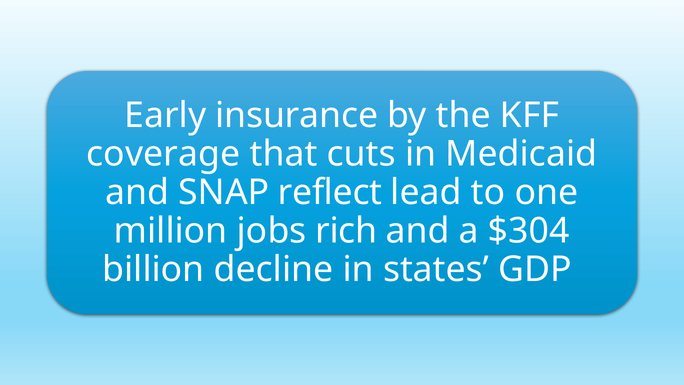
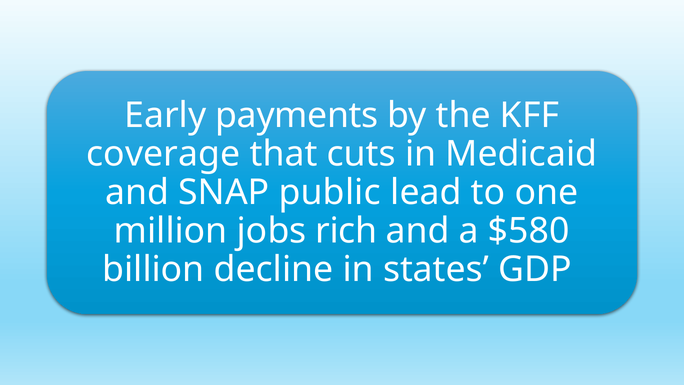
insurance: insurance -> payments (297, 115)
reflect: reflect -> public (330, 192)
$304: $304 -> $580 (529, 231)
